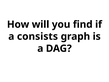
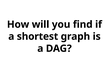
consists: consists -> shortest (38, 36)
